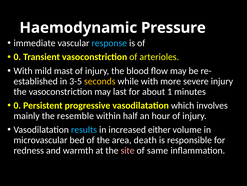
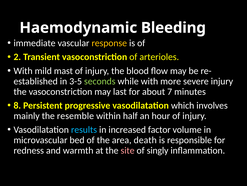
Pressure: Pressure -> Bleeding (173, 28)
response colour: light blue -> yellow (109, 43)
0: 0 -> 2 (17, 57)
seconds colour: yellow -> light green (100, 81)
1: 1 -> 7 (170, 91)
0: 0 -> 8 (17, 105)
either: either -> factor (159, 129)
same: same -> singly (158, 150)
